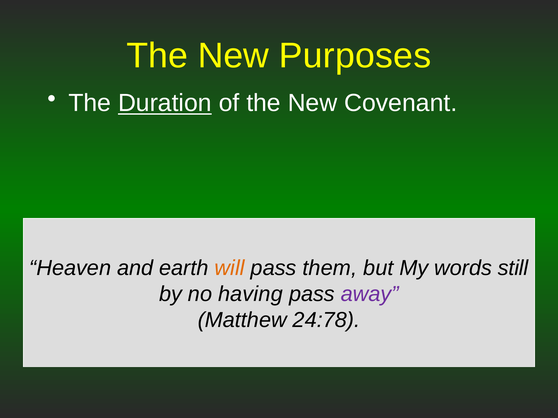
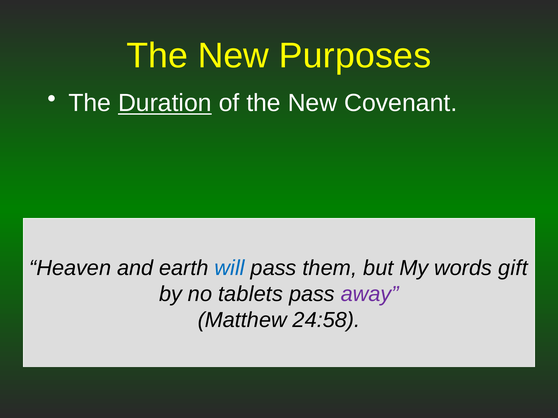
will colour: orange -> blue (230, 268)
still: still -> gift (513, 268)
having: having -> tablets (250, 294)
24:78: 24:78 -> 24:58 (326, 320)
